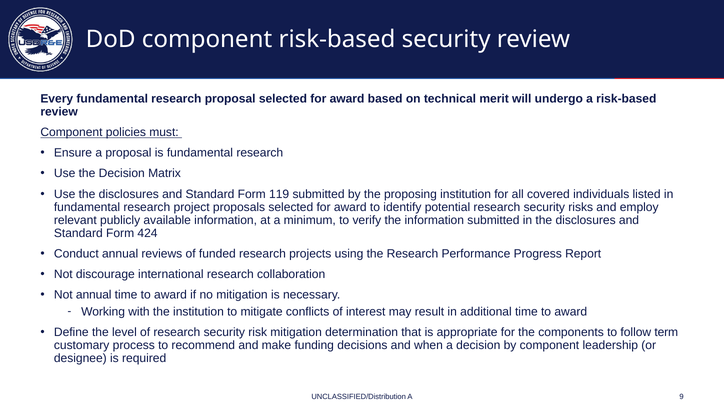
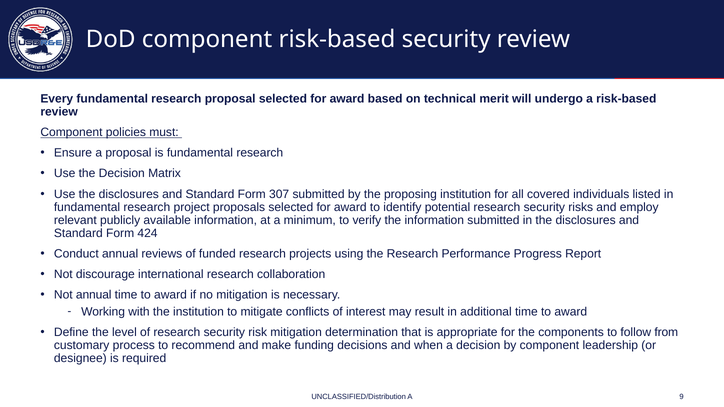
119: 119 -> 307 (279, 194)
term: term -> from (666, 332)
